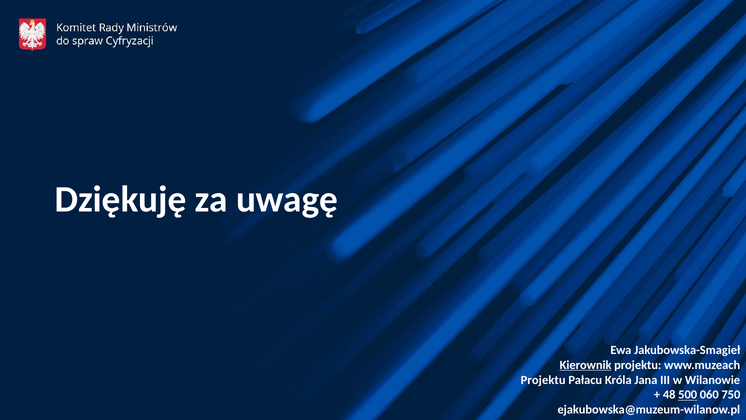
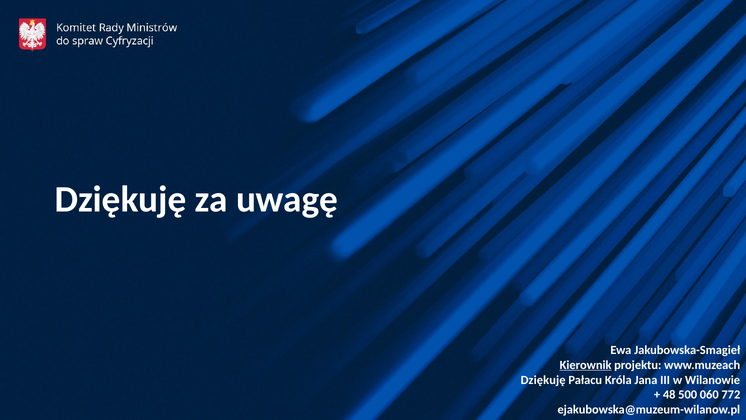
Projektu: Projektu -> Dziękuję (543, 380)
500 underline: present -> none (688, 394)
750: 750 -> 772 (731, 394)
